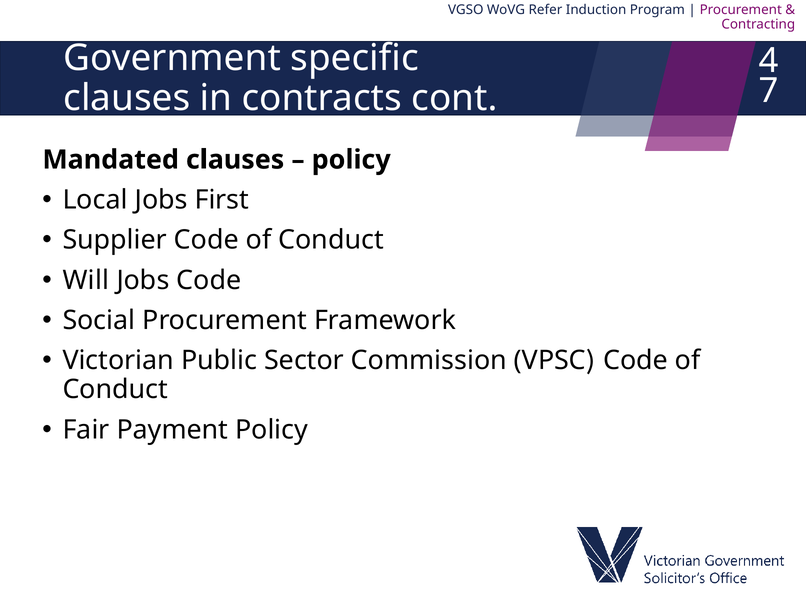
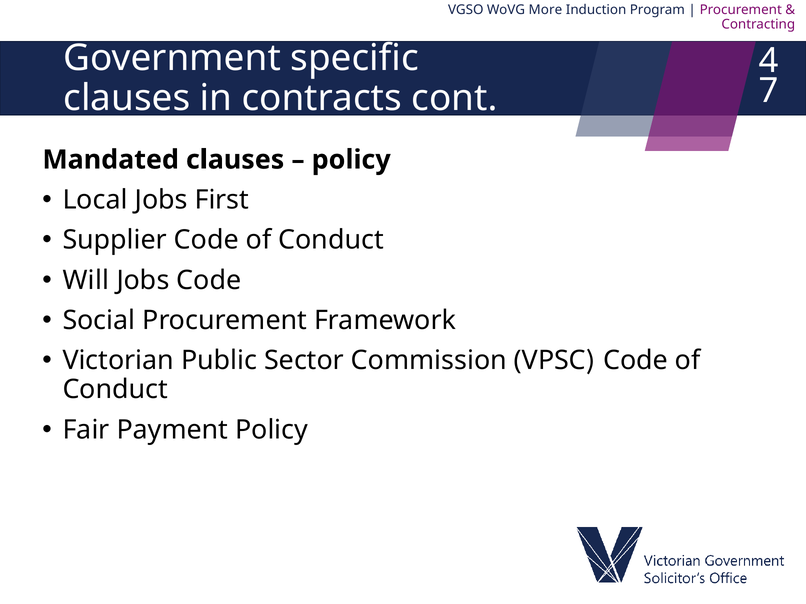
Refer: Refer -> More (545, 10)
